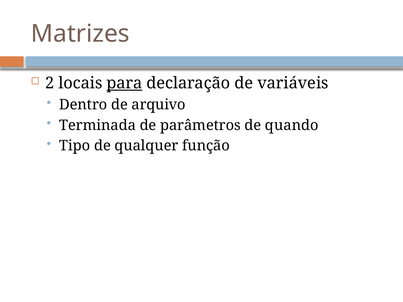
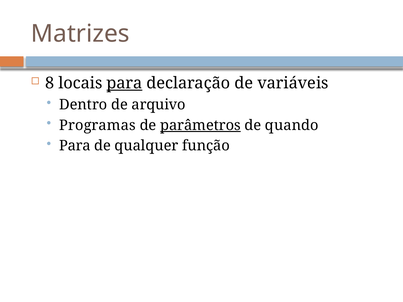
2: 2 -> 8 (50, 83)
Terminada: Terminada -> Programas (97, 125)
parâmetros underline: none -> present (200, 125)
Tipo: Tipo -> Para (75, 146)
